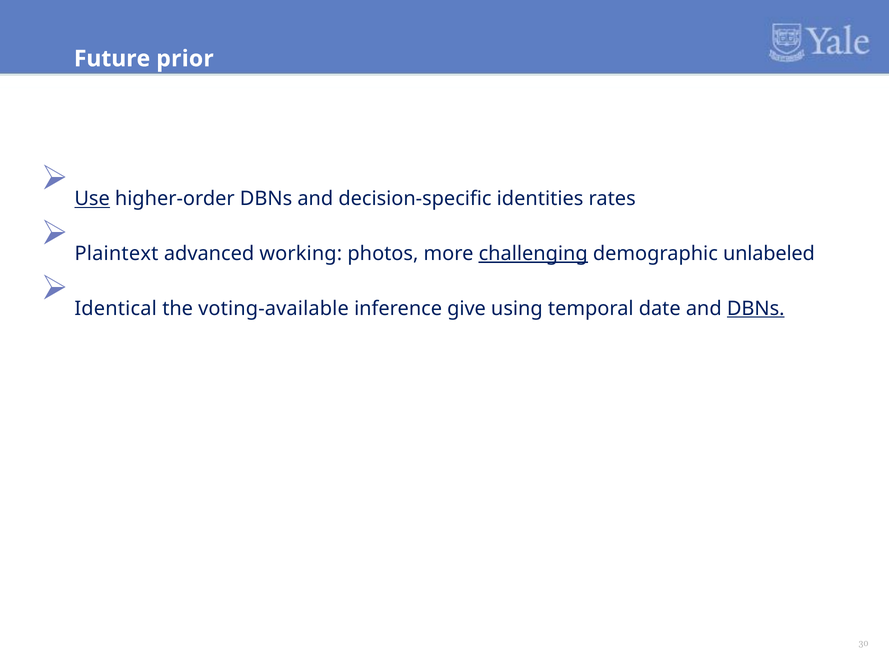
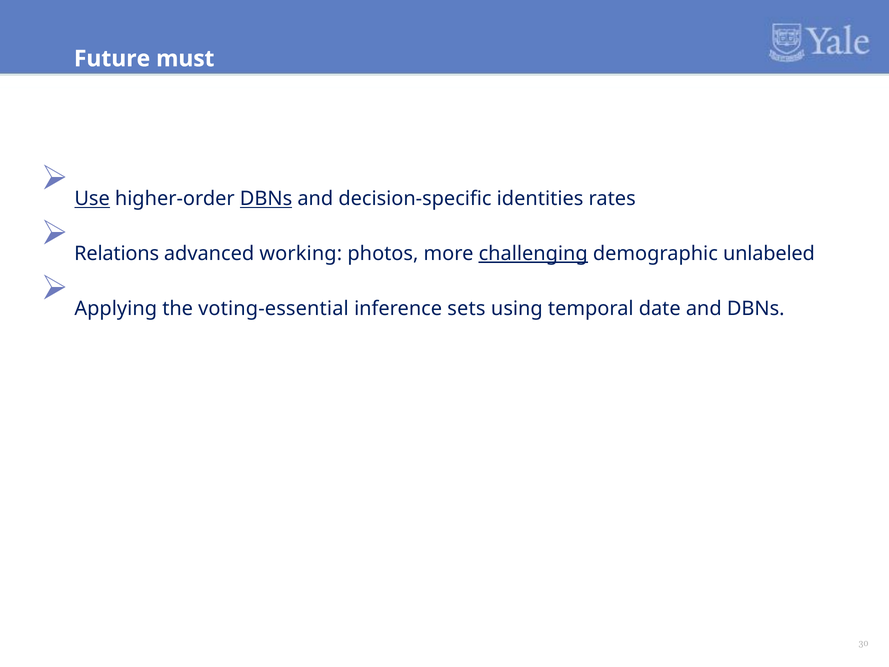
prior: prior -> must (185, 59)
DBNs underline: none -> present (266, 199)
Plaintext: Plaintext -> Relations (117, 254)
Identical: Identical -> Applying (116, 308)
voting-available: voting-available -> voting-essential (273, 308)
give: give -> sets (466, 308)
DBNs underline: present -> none (756, 308)
